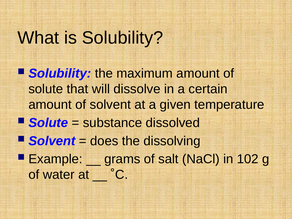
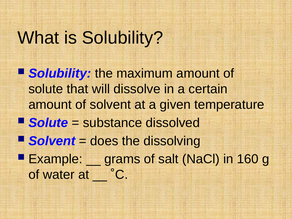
102: 102 -> 160 (248, 159)
